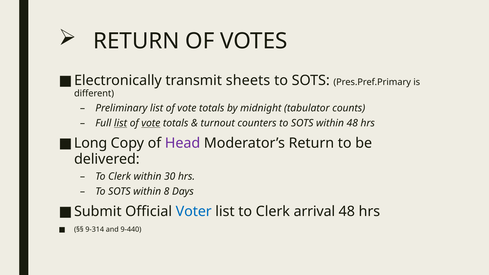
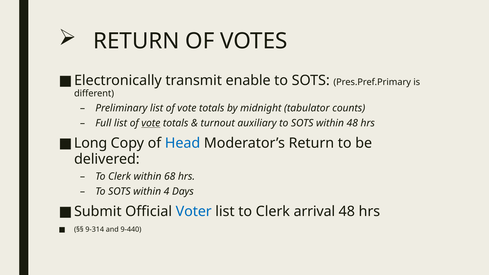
sheets: sheets -> enable (248, 80)
list underline: present -> none (121, 123)
counters: counters -> auxiliary (257, 123)
Head colour: purple -> blue (183, 143)
30: 30 -> 68 (170, 176)
8: 8 -> 4 (167, 192)
